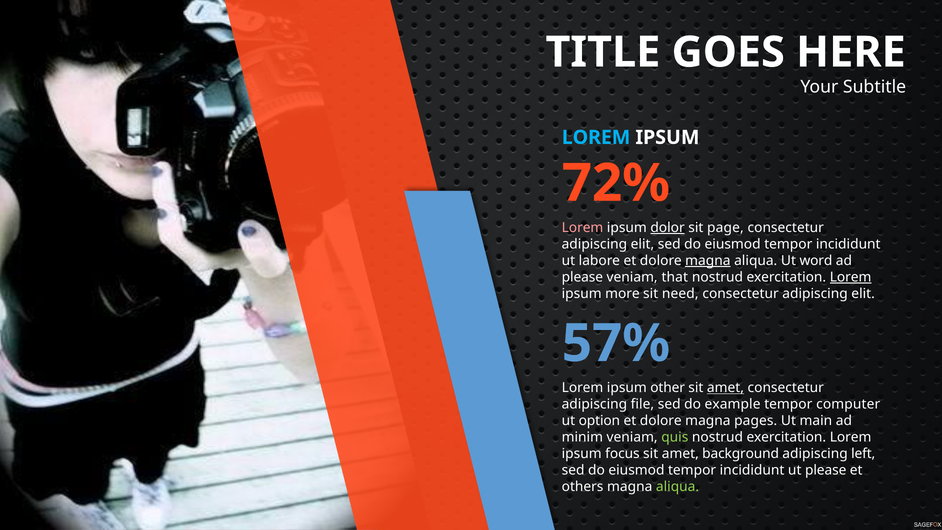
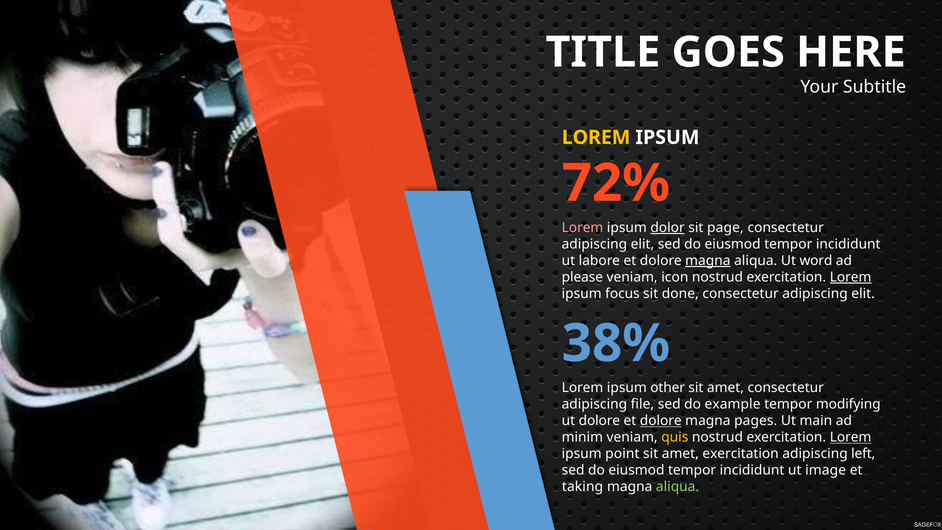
LOREM colour: light blue -> yellow (596, 137)
that: that -> icon (675, 277)
more: more -> focus (622, 294)
need: need -> done (680, 294)
57%: 57% -> 38% (616, 343)
amet underline: present -> none (725, 388)
computer: computer -> modifying (848, 404)
ut option: option -> dolore (599, 421)
dolore underline: none -> present (661, 421)
quis colour: light green -> yellow (675, 437)
Lorem underline: none -> present (851, 437)
focus: focus -> point (622, 454)
amet background: background -> exercitation (741, 454)
ut please: please -> image (826, 470)
others: others -> taking (583, 487)
